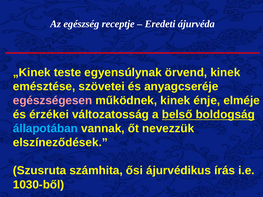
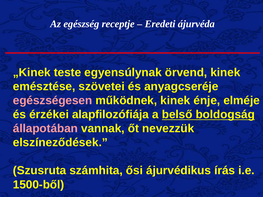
változatosság: változatosság -> alapfilozófiája (110, 115)
állapotában colour: light blue -> pink (45, 129)
1030-ből: 1030-ből -> 1500-ből (39, 185)
